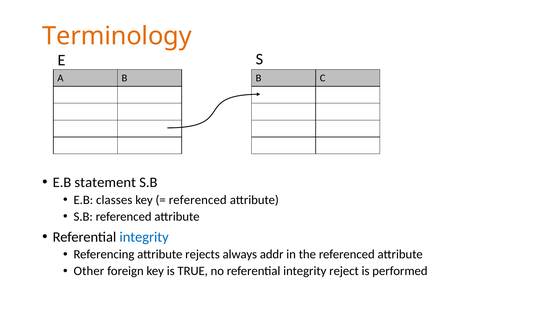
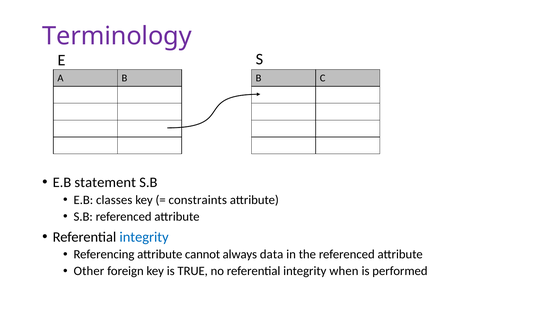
Terminology colour: orange -> purple (117, 36)
referenced: referenced -> constraints (198, 200)
rejects: rejects -> cannot (203, 255)
addr: addr -> data (272, 255)
reject: reject -> when (344, 271)
